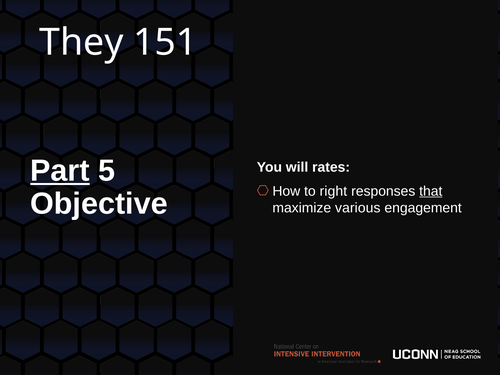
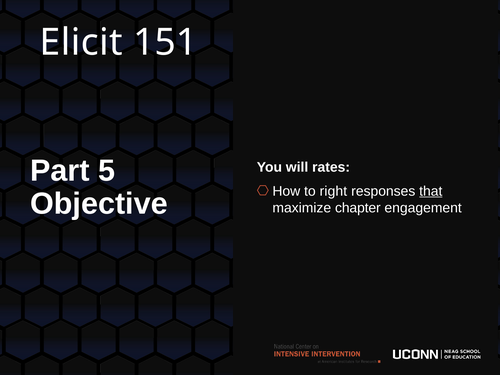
They: They -> Elicit (81, 42)
Part underline: present -> none (60, 171)
various: various -> chapter (358, 208)
